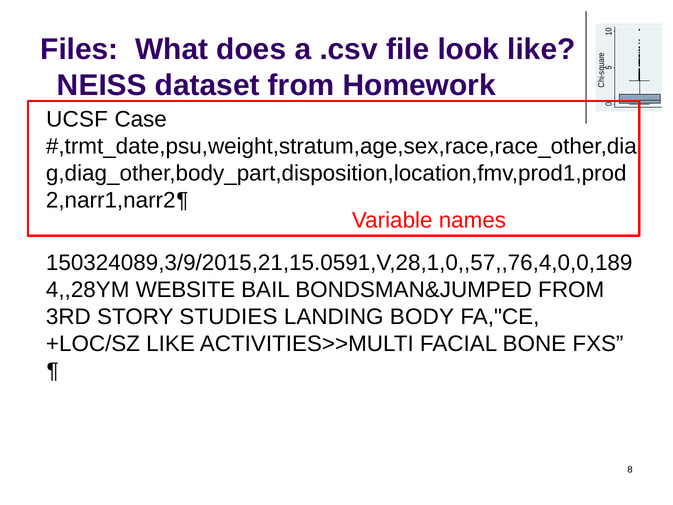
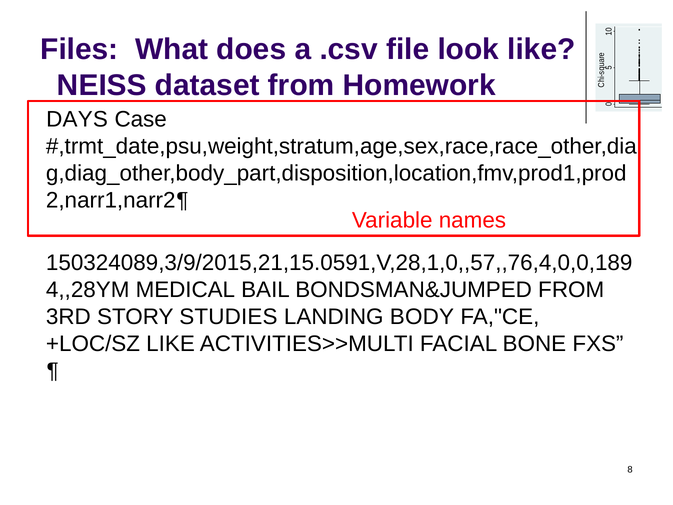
UCSF: UCSF -> DAYS (77, 119)
WEBSITE: WEBSITE -> MEDICAL (185, 290)
